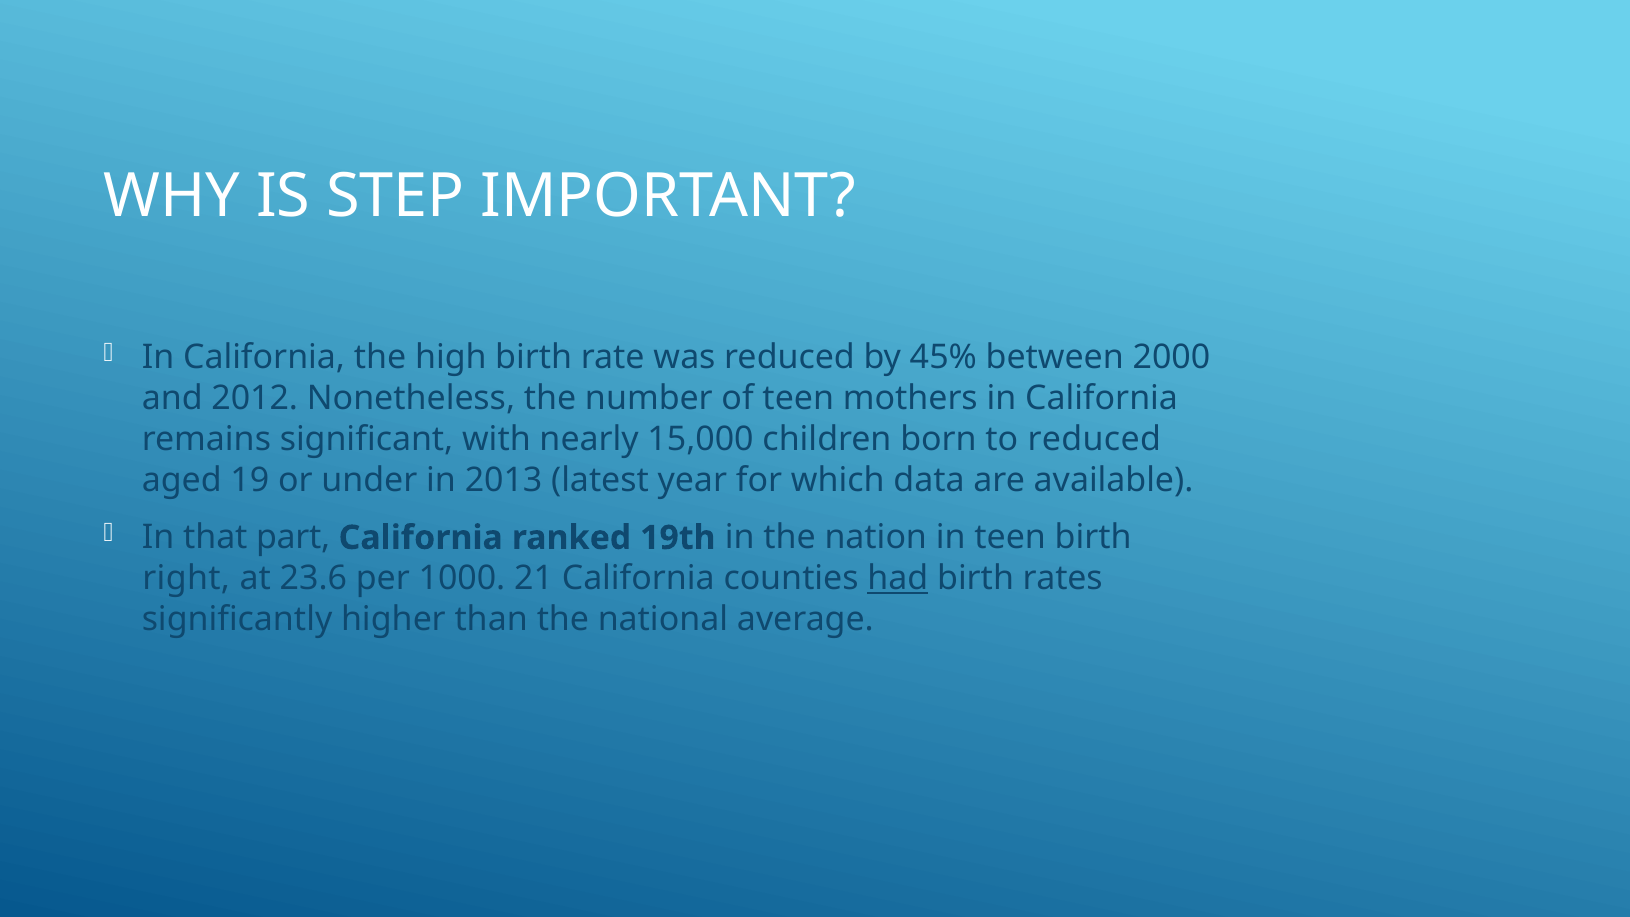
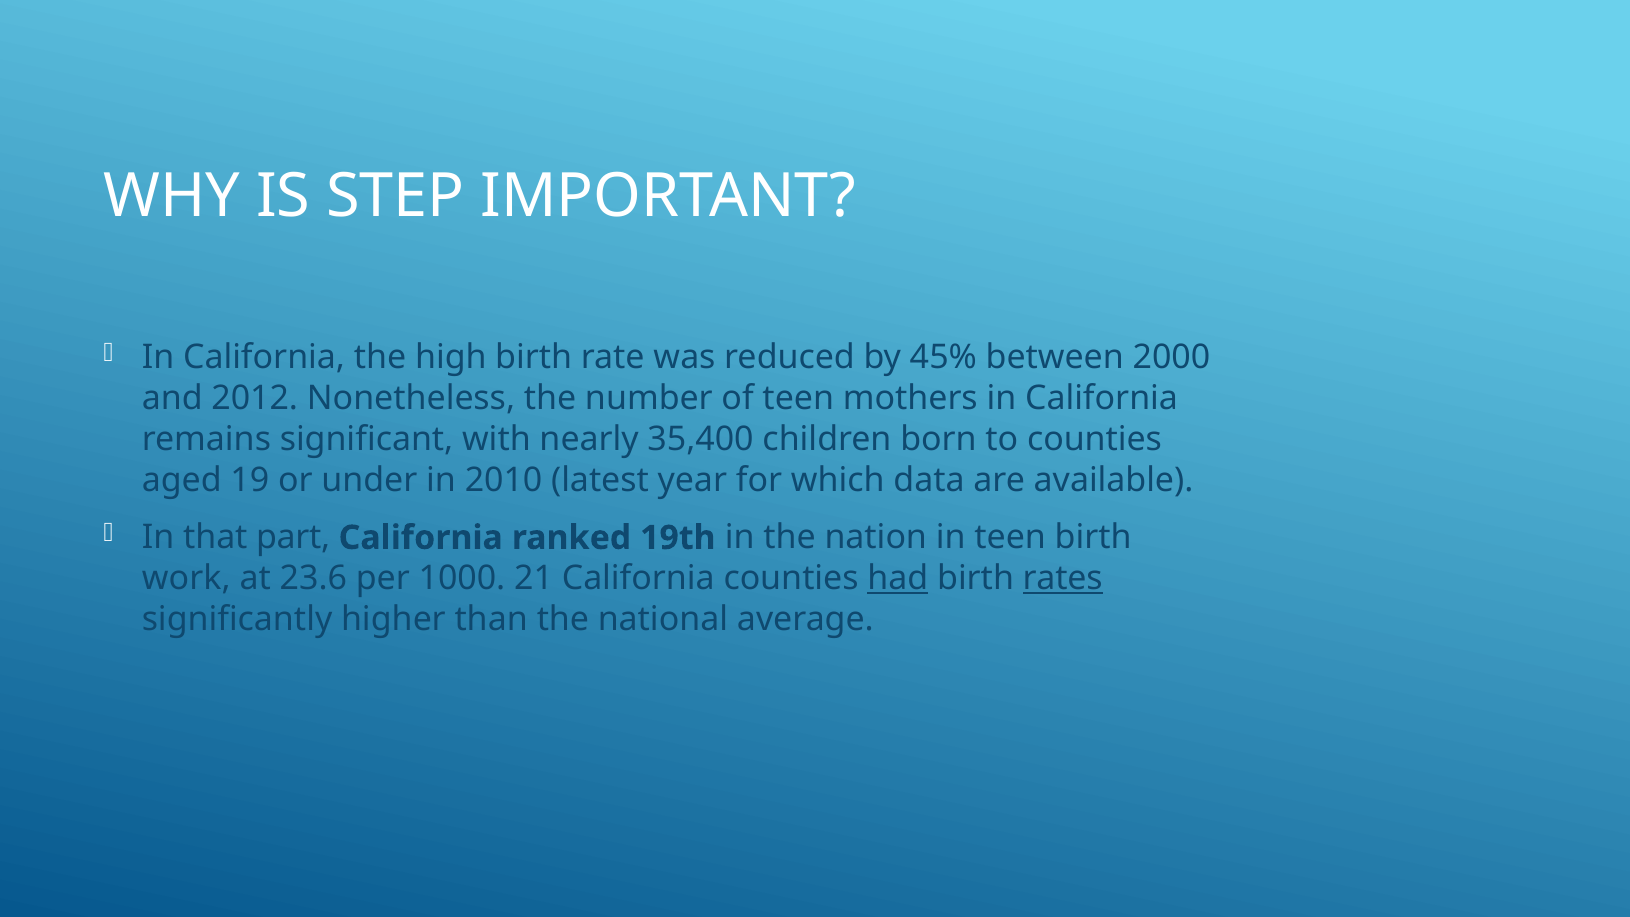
15,000: 15,000 -> 35,400 (701, 439)
to reduced: reduced -> counties (1094, 439)
2013: 2013 -> 2010 (504, 480)
right: right -> work (186, 578)
rates underline: none -> present (1063, 578)
